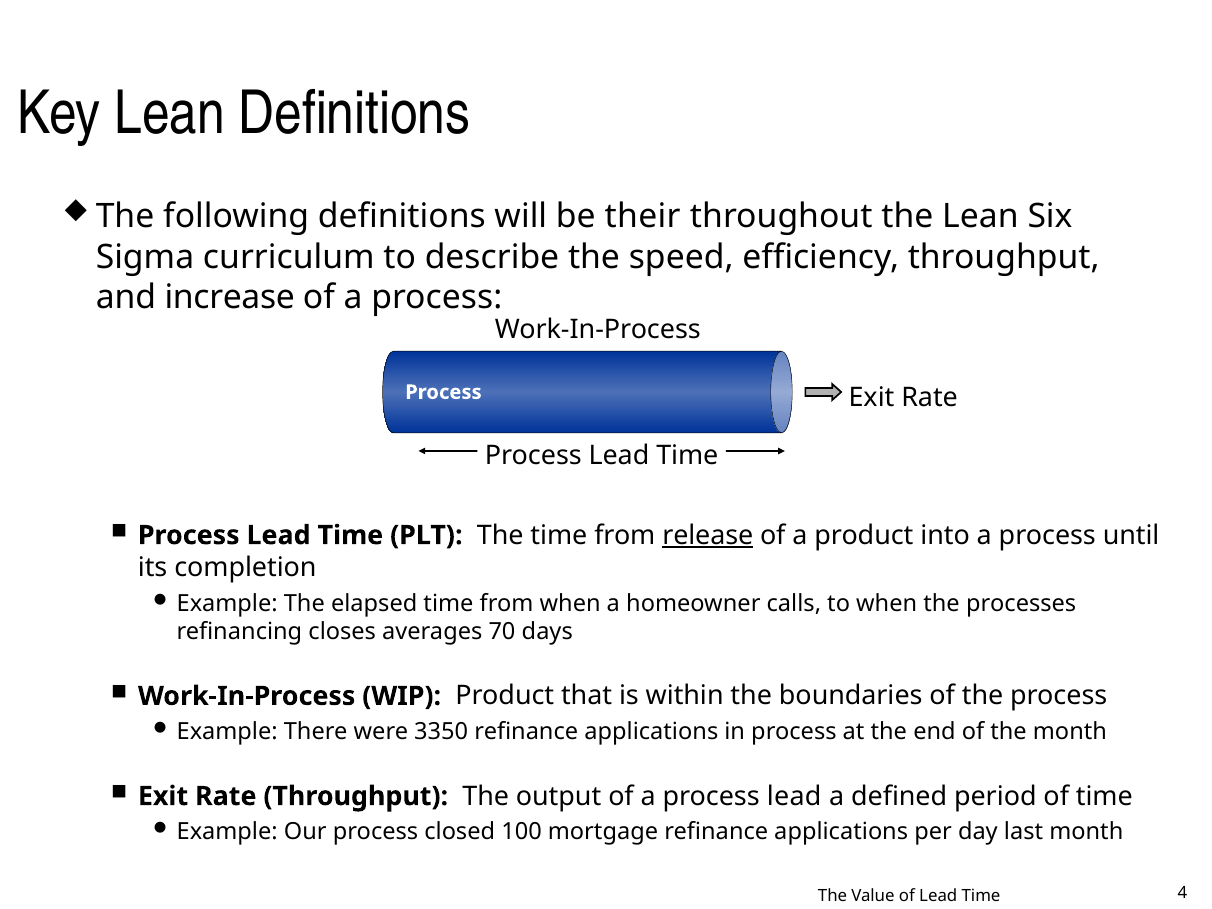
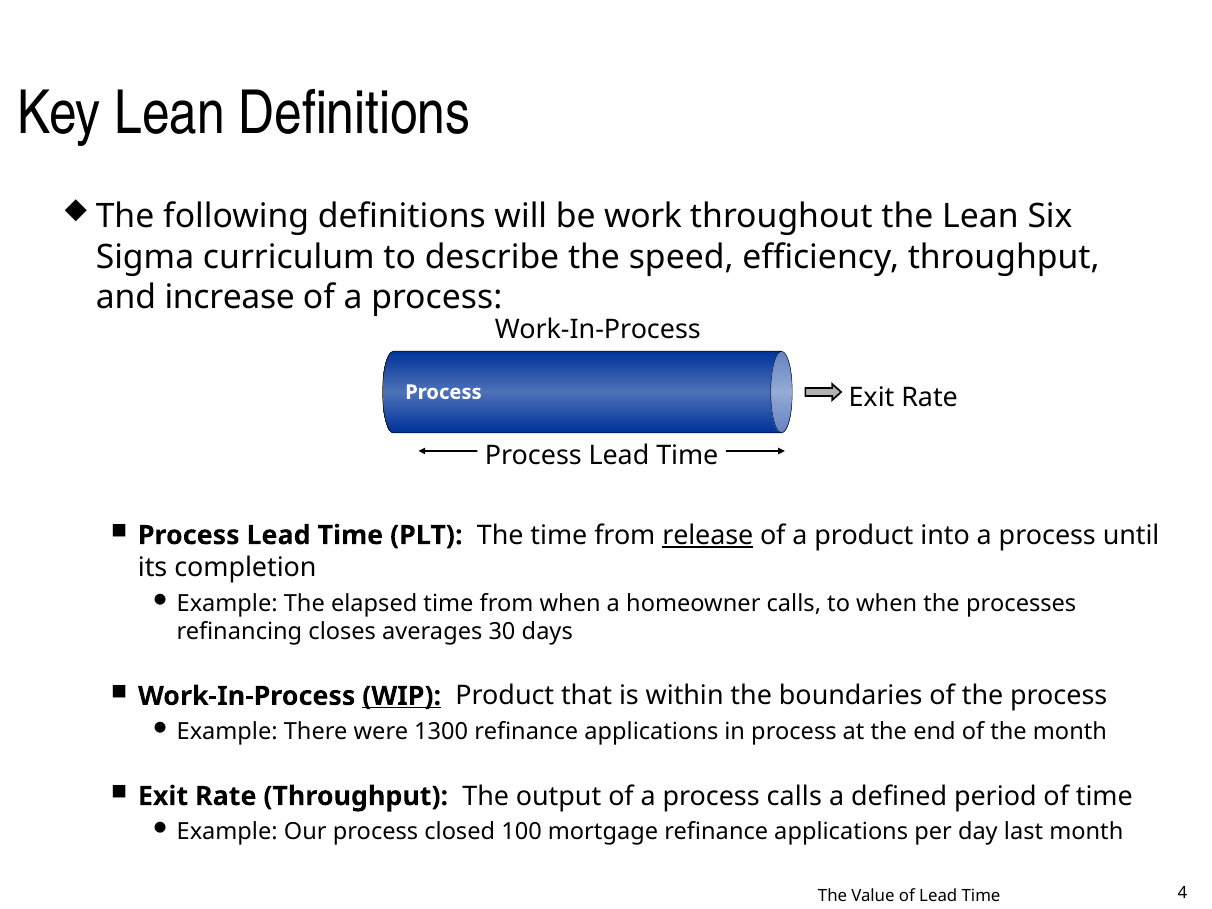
their: their -> work (643, 217)
70: 70 -> 30 (502, 632)
WIP underline: none -> present (402, 696)
3350: 3350 -> 1300 (441, 732)
a process lead: lead -> calls (794, 796)
